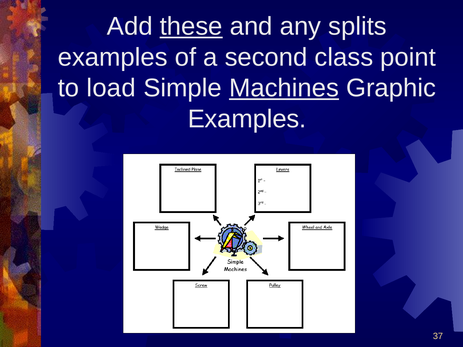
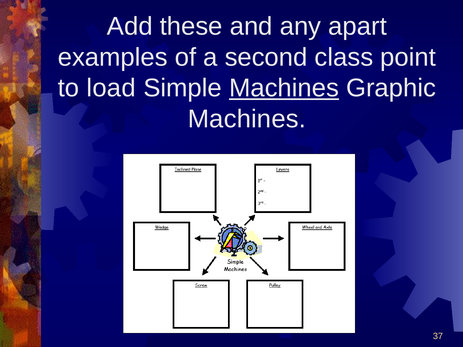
these underline: present -> none (191, 26)
splits: splits -> apart (358, 26)
Examples: Examples -> Machines (247, 119)
